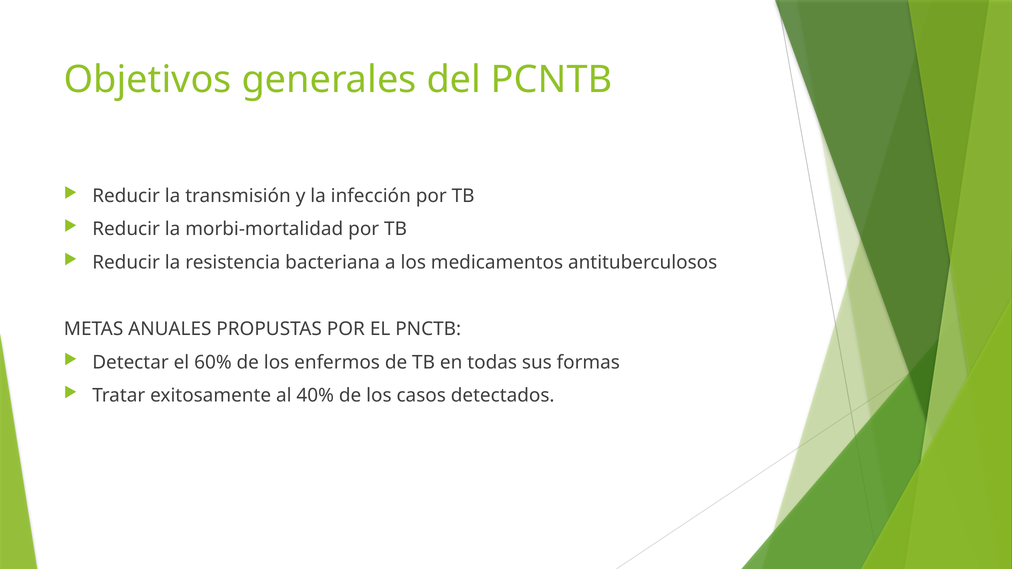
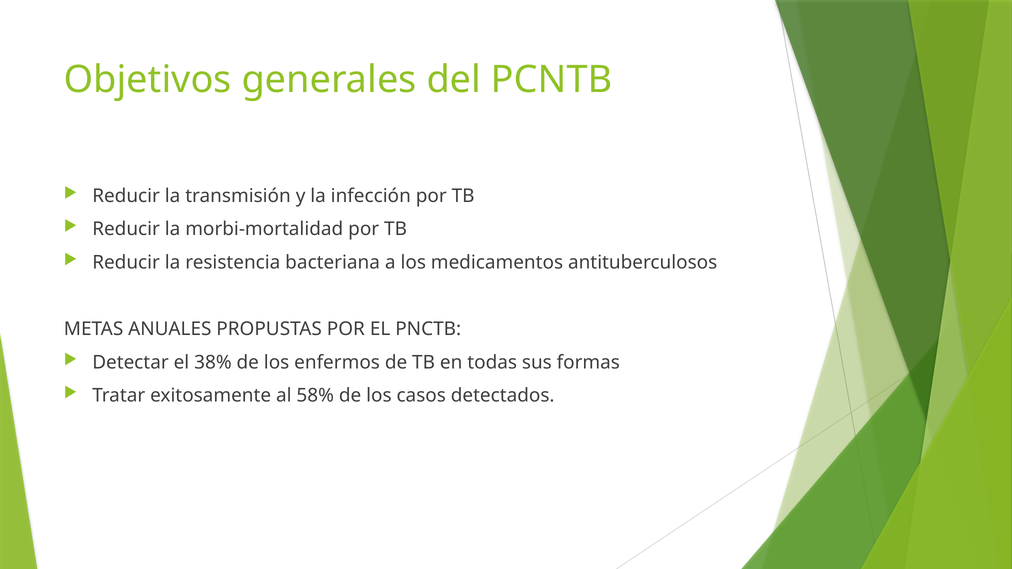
60%: 60% -> 38% (213, 362)
40%: 40% -> 58% (315, 396)
